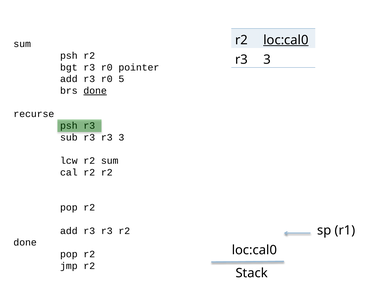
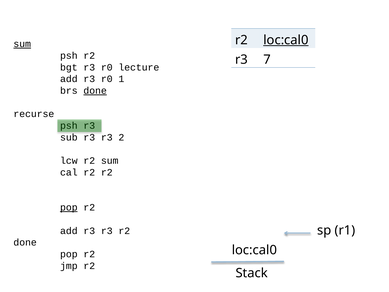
sum underline: none -> present (22, 44)
3: 3 -> 7 (267, 59)
pointer: pointer -> lecture (139, 67)
5: 5 -> 1 (121, 79)
3: 3 -> 2 (121, 137)
pop underline: none -> present (69, 207)
